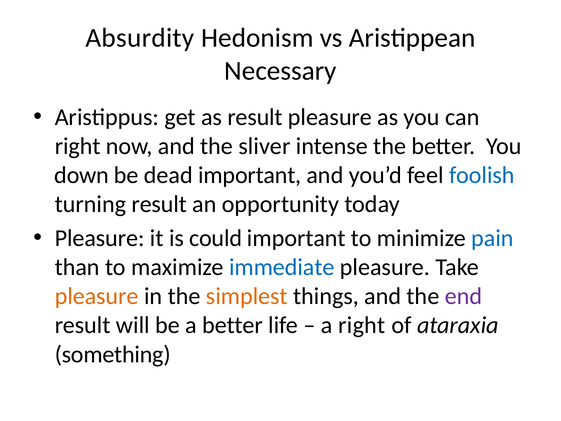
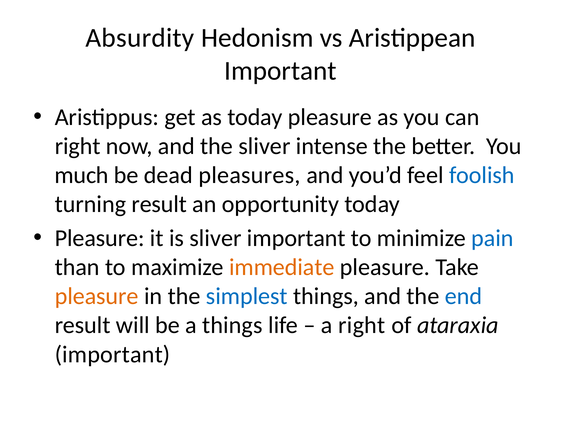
Necessary: Necessary -> Important (280, 71)
as result: result -> today (255, 117)
down: down -> much (82, 175)
dead important: important -> pleasures (249, 175)
is could: could -> sliver (215, 238)
immediate colour: blue -> orange (282, 267)
simplest colour: orange -> blue (247, 296)
end colour: purple -> blue (463, 296)
a better: better -> things (232, 325)
something: something -> important (112, 354)
